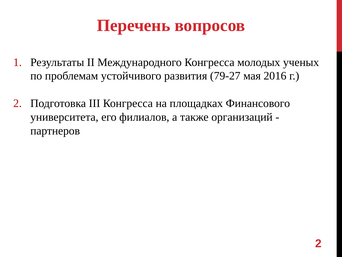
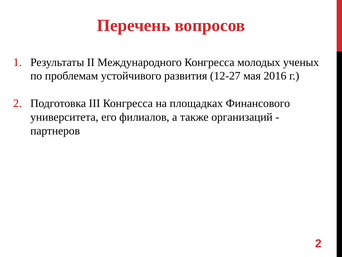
79-27: 79-27 -> 12-27 (225, 76)
